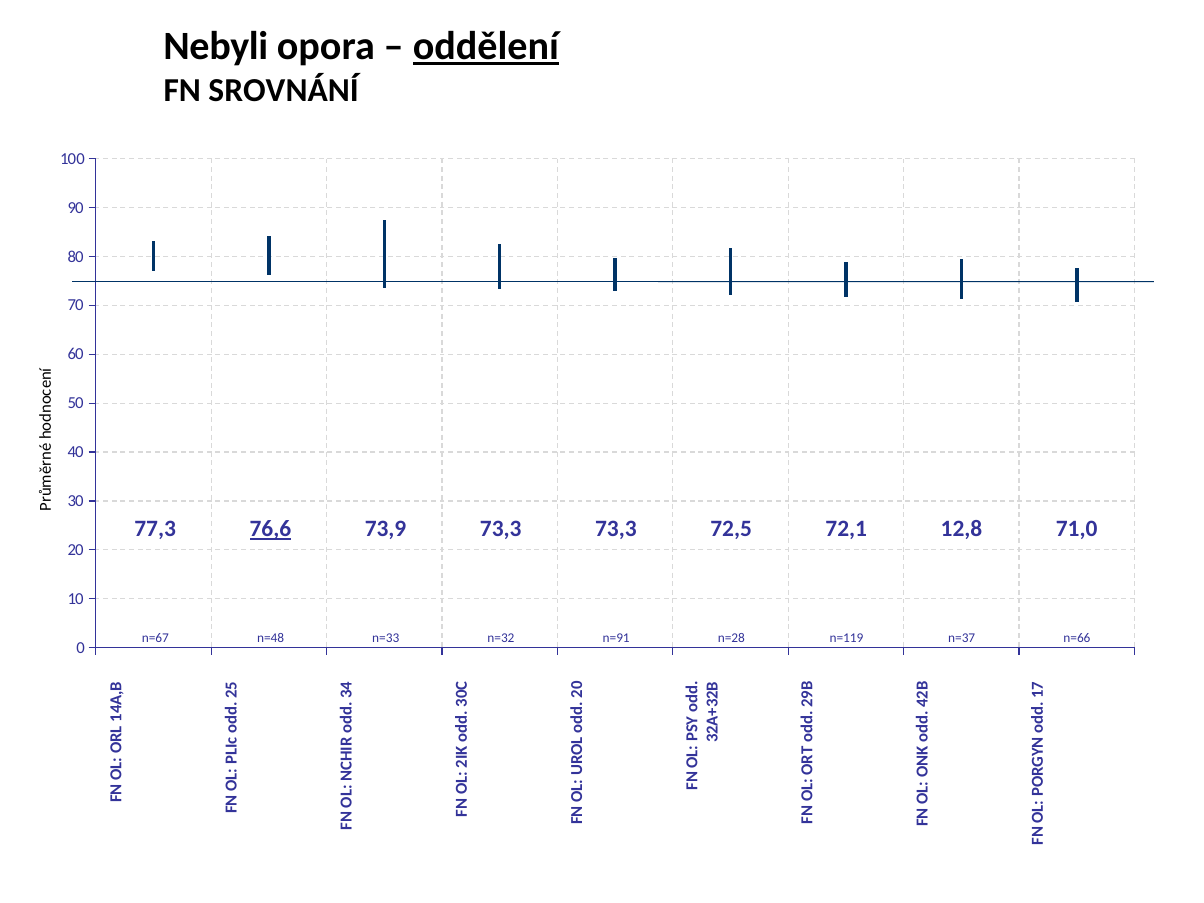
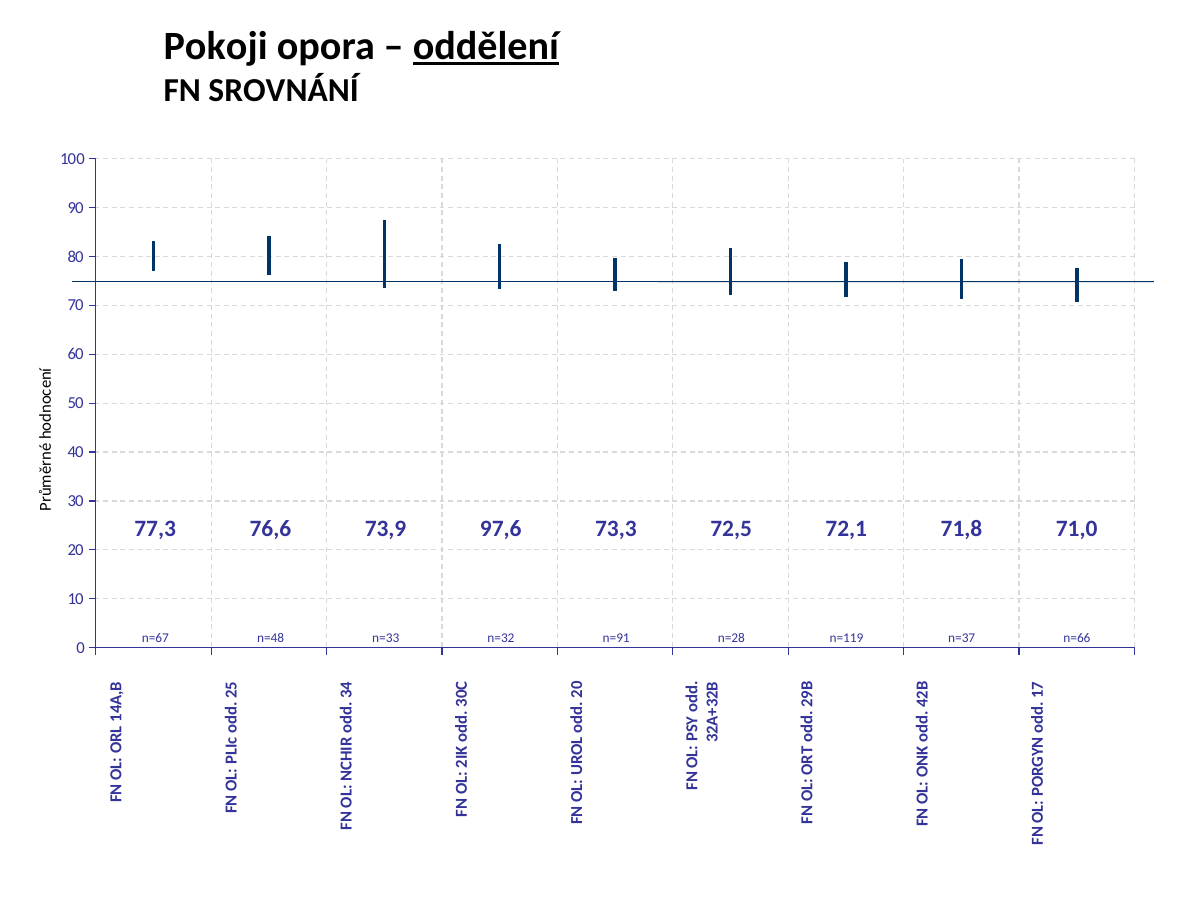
Nebyli: Nebyli -> Pokoji (216, 46)
76,6 underline: present -> none (270, 529)
73,9 73,3: 73,3 -> 97,6 (501, 529)
12,8: 12,8 -> 71,8 (961, 529)
